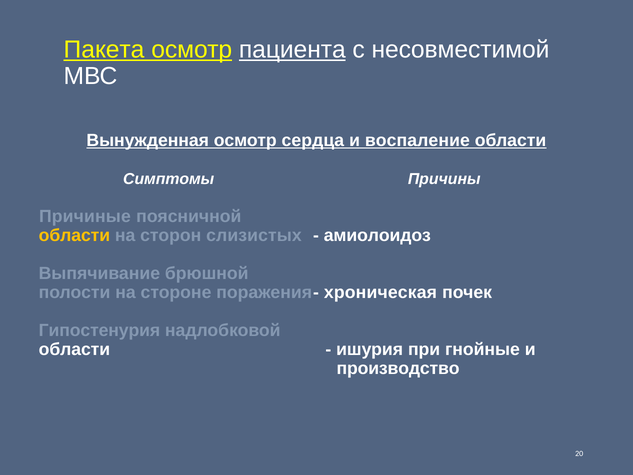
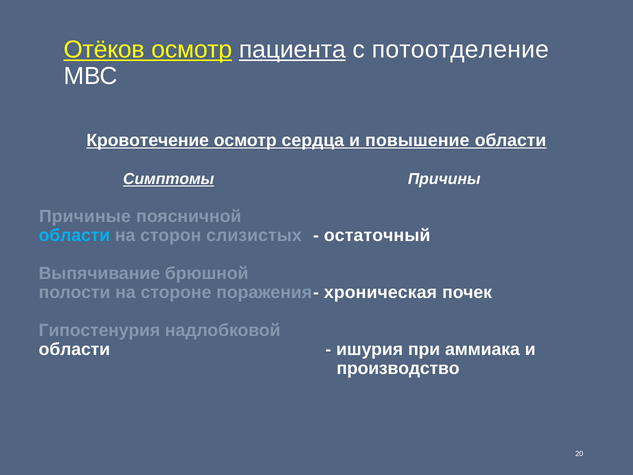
Пакета: Пакета -> Отёков (104, 49)
несовместимой: несовместимой -> потоотделение (460, 49)
Вынужденная: Вынужденная -> Кровотечение (148, 140)
воспаление: воспаление -> повышение (417, 140)
Симптомы underline: none -> present (169, 179)
области colour: yellow -> light blue (74, 235)
амиолоидоз: амиолоидоз -> остаточный (377, 235)
гнойные: гнойные -> аммиака (482, 349)
